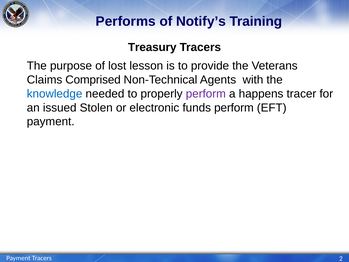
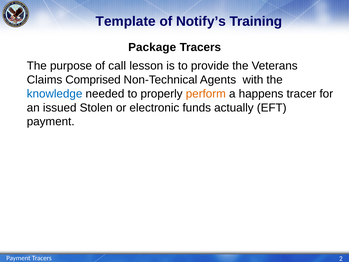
Performs: Performs -> Template (126, 21)
Treasury: Treasury -> Package (152, 47)
lost: lost -> call (117, 66)
perform colour: purple -> orange (206, 94)
funds perform: perform -> actually (234, 108)
